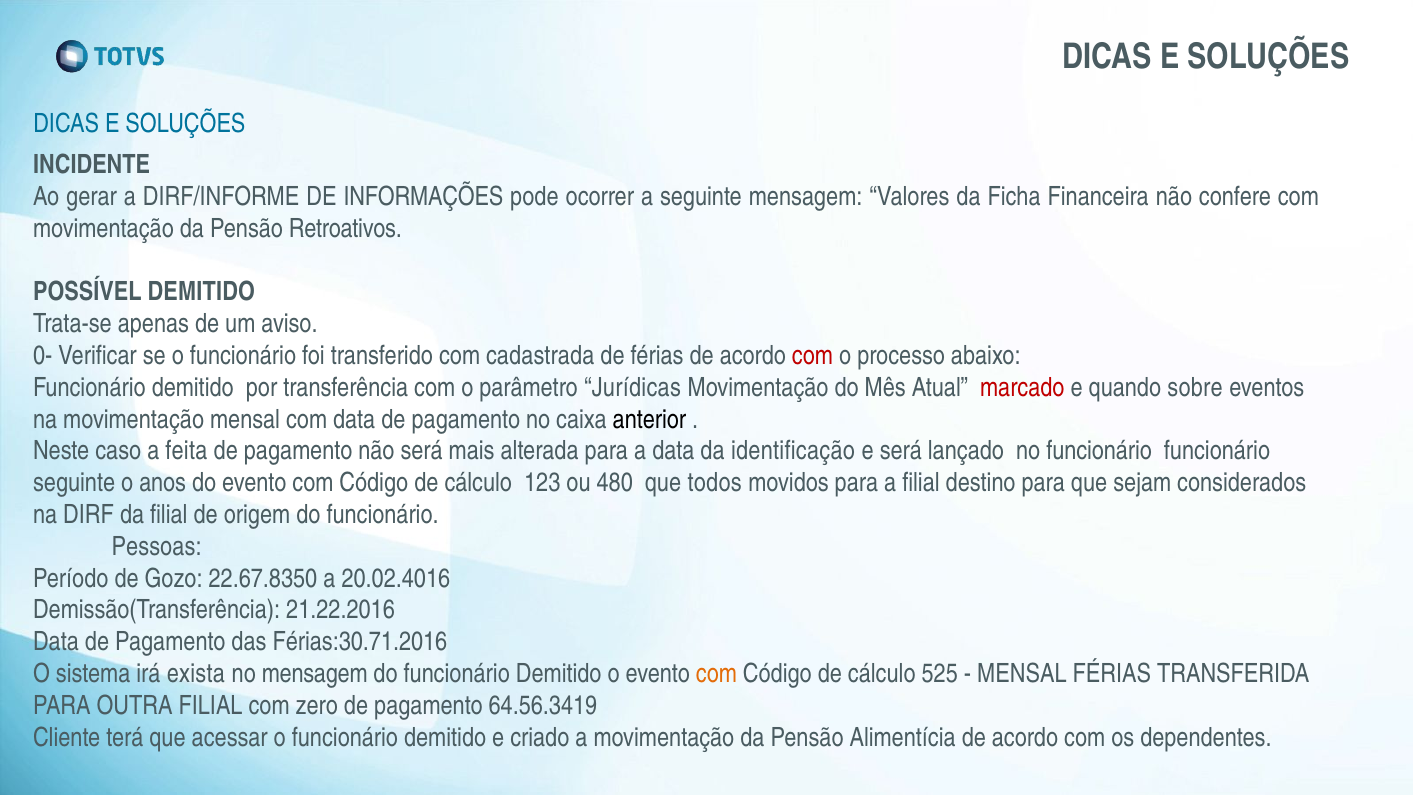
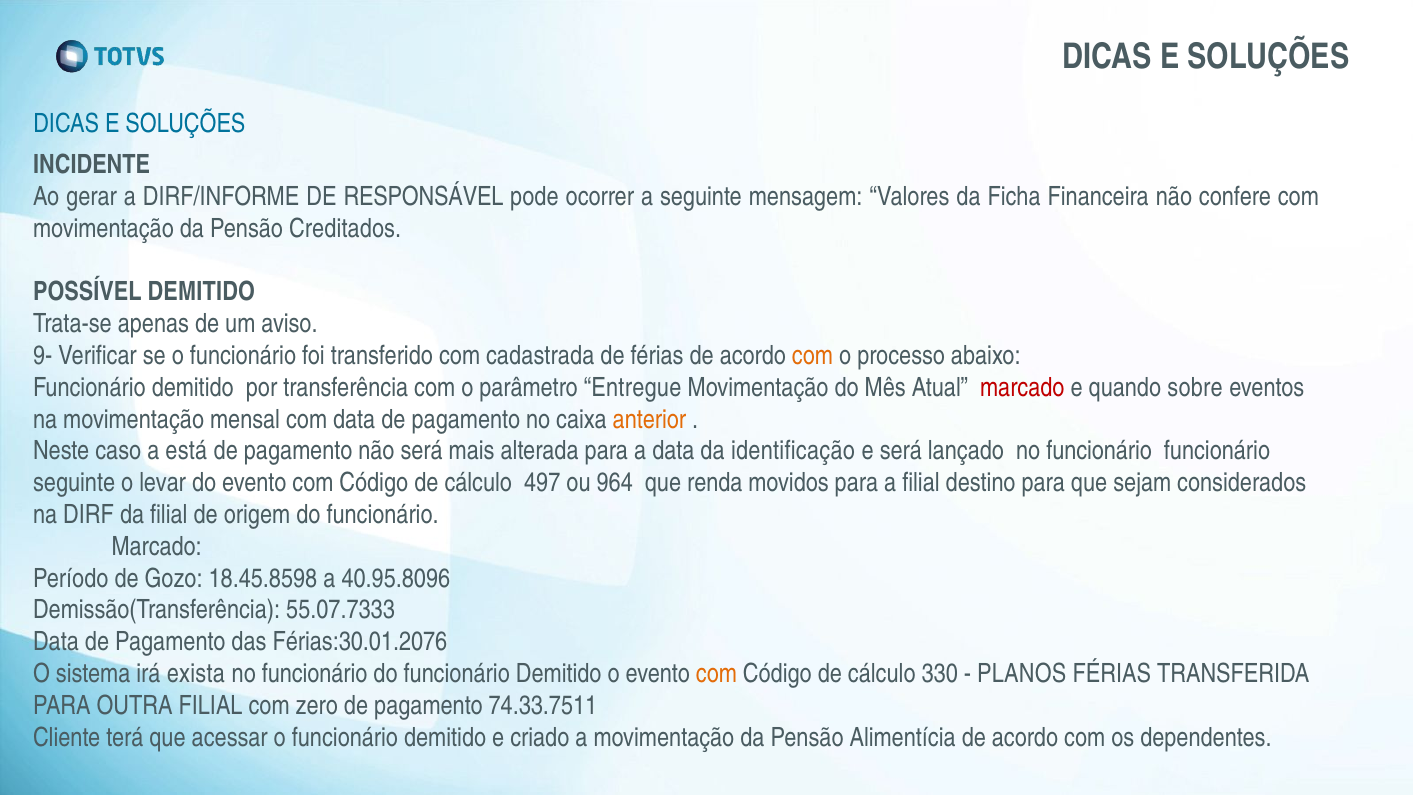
INFORMAÇÕES: INFORMAÇÕES -> RESPONSÁVEL (423, 197)
Retroativos: Retroativos -> Creditados (345, 229)
0-: 0- -> 9- (43, 356)
com colour: red -> orange (812, 356)
Jurídicas: Jurídicas -> Entregue (633, 388)
anterior colour: black -> orange (649, 419)
feita: feita -> está (186, 451)
anos: anos -> levar (163, 483)
123: 123 -> 497 (542, 483)
480: 480 -> 964 (615, 483)
todos: todos -> renda (715, 483)
Pessoas: Pessoas -> Marcado (157, 546)
22.67.8350: 22.67.8350 -> 18.45.8598 (263, 578)
20.02.4016: 20.02.4016 -> 40.95.8096 (396, 578)
21.22.2016: 21.22.2016 -> 55.07.7333 (341, 610)
Férias:30.71.2016: Férias:30.71.2016 -> Férias:30.01.2076 (360, 642)
mensagem: mensagem -> funcionário (315, 674)
525: 525 -> 330 (940, 674)
MENSAL: MENSAL -> PLANOS (1022, 674)
64.56.3419: 64.56.3419 -> 74.33.7511 (543, 705)
